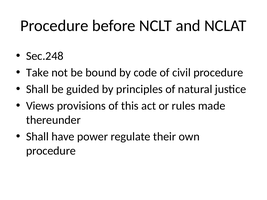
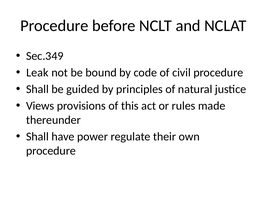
Sec.248: Sec.248 -> Sec.349 (45, 56)
Take: Take -> Leak (37, 73)
